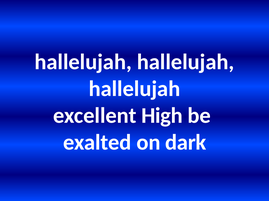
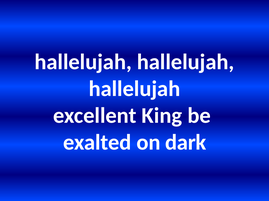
High: High -> King (162, 116)
